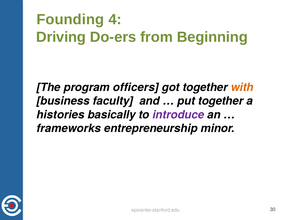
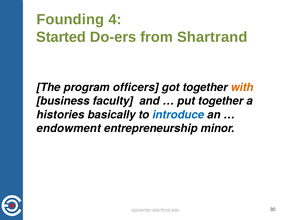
Driving: Driving -> Started (61, 37)
Beginning: Beginning -> Shartrand (212, 37)
introduce colour: purple -> blue (178, 115)
frameworks: frameworks -> endowment (69, 128)
